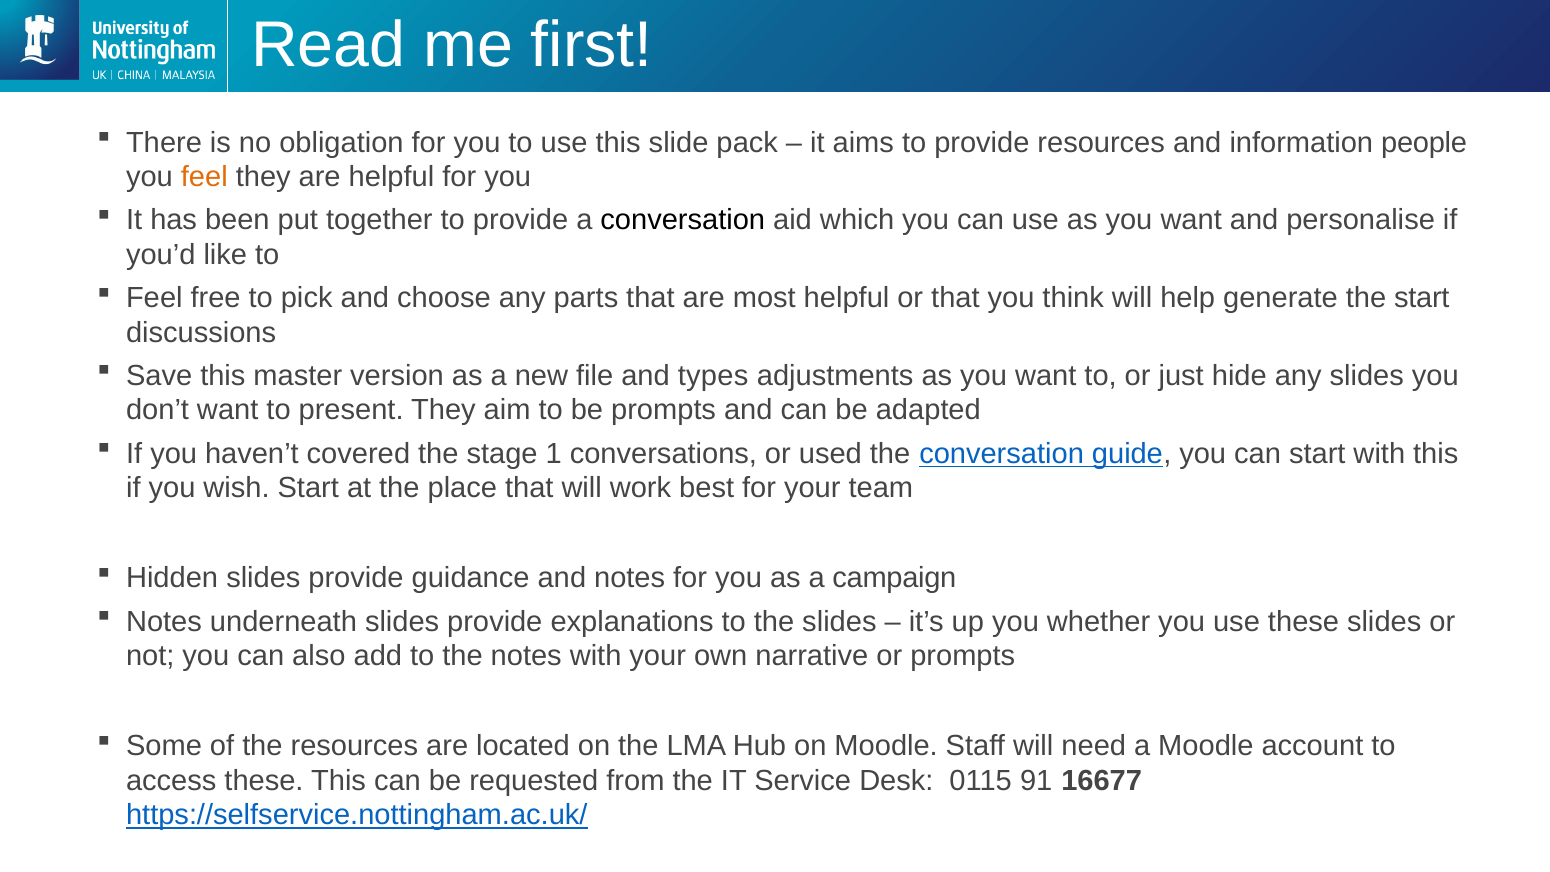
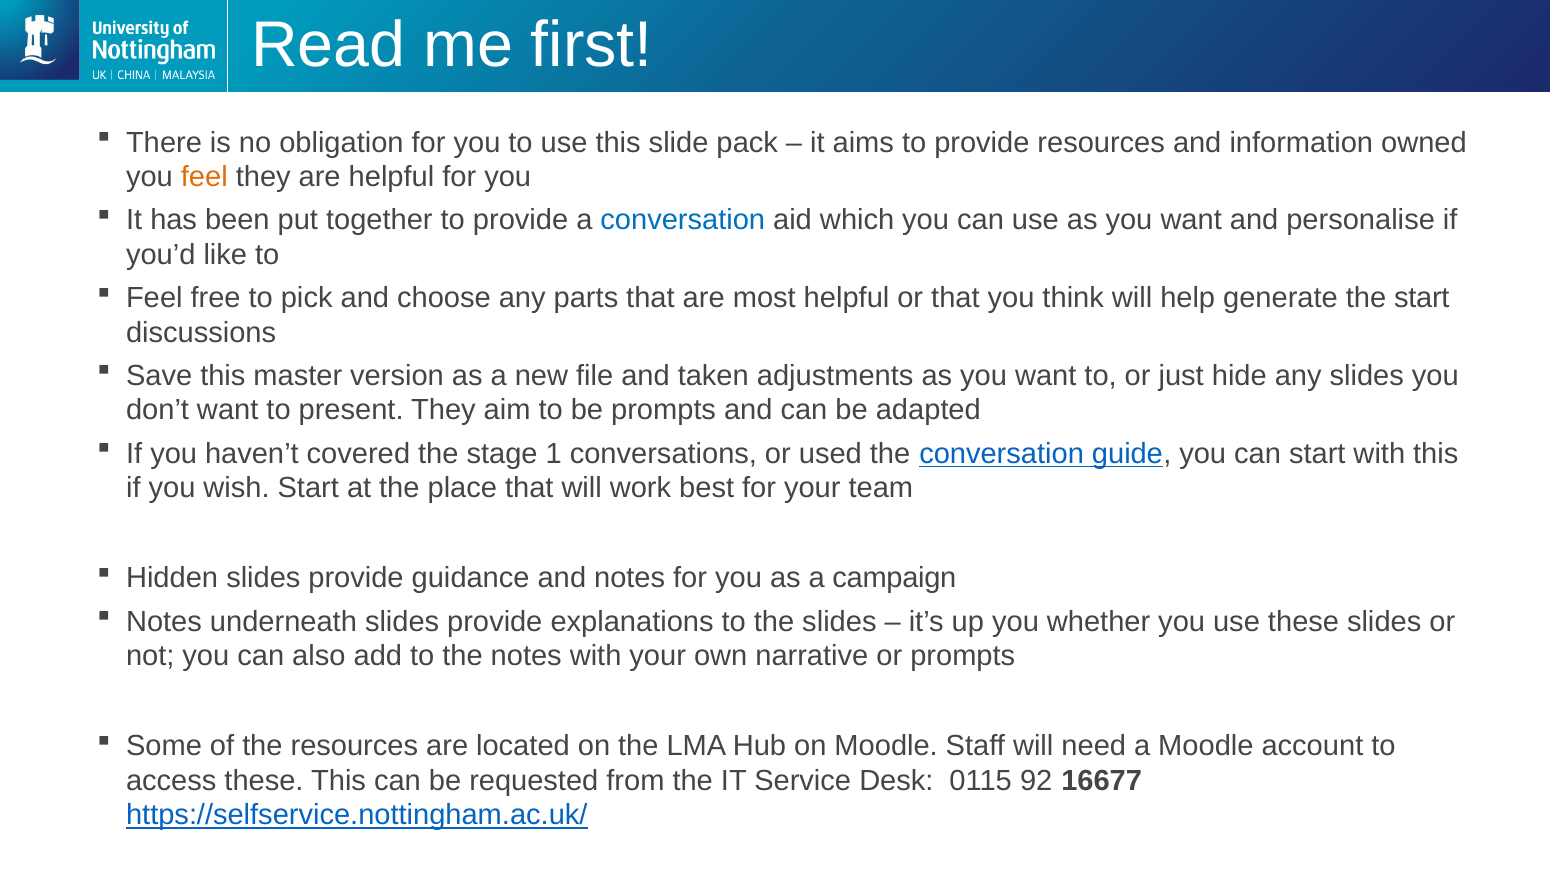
people: people -> owned (1424, 143)
conversation colour: black -> blue (683, 220)
types: types -> taken (713, 376)
91: 91 -> 92 (1036, 781)
